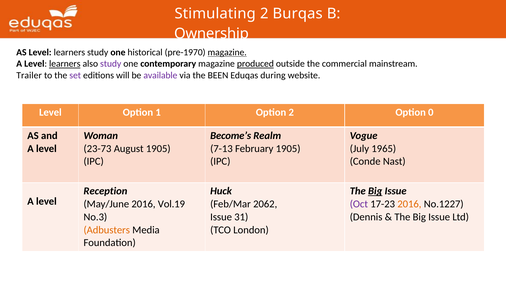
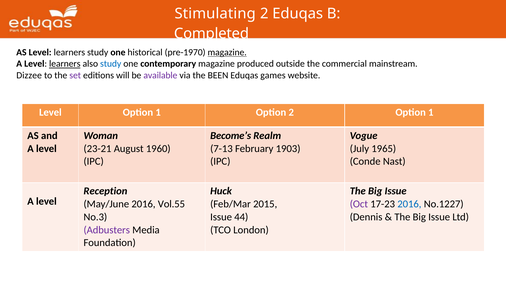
2 Burqas: Burqas -> Eduqas (298, 14)
Ownership: Ownership -> Completed (211, 34)
study colour: purple -> blue (111, 64)
produced underline: present -> none (255, 64)
Trailer: Trailer -> Dizzee (29, 75)
during: during -> games (273, 75)
2 Option 0: 0 -> 1 (431, 112)
23-73: 23-73 -> 23-21 (97, 149)
August 1905: 1905 -> 1960 (158, 149)
February 1905: 1905 -> 1903 (288, 149)
Big underline: present -> none (375, 191)
Vol.19: Vol.19 -> Vol.55 (171, 204)
2062: 2062 -> 2015 (265, 204)
2016 colour: orange -> blue (409, 204)
31: 31 -> 44 (241, 217)
Adbusters colour: orange -> purple (107, 230)
